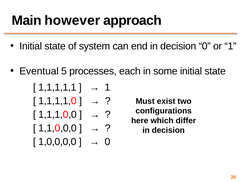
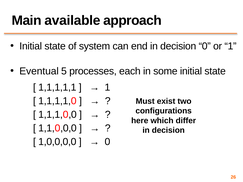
however: however -> available (72, 21)
